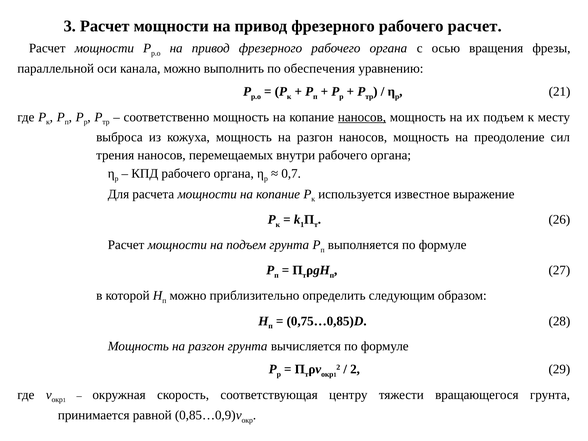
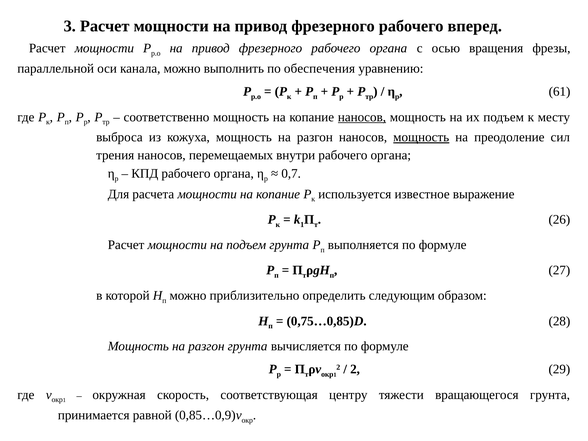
рабочего расчет: расчет -> вперед (475, 26)
21: 21 -> 61 (560, 92)
мощность underline: none -> present (421, 137)
